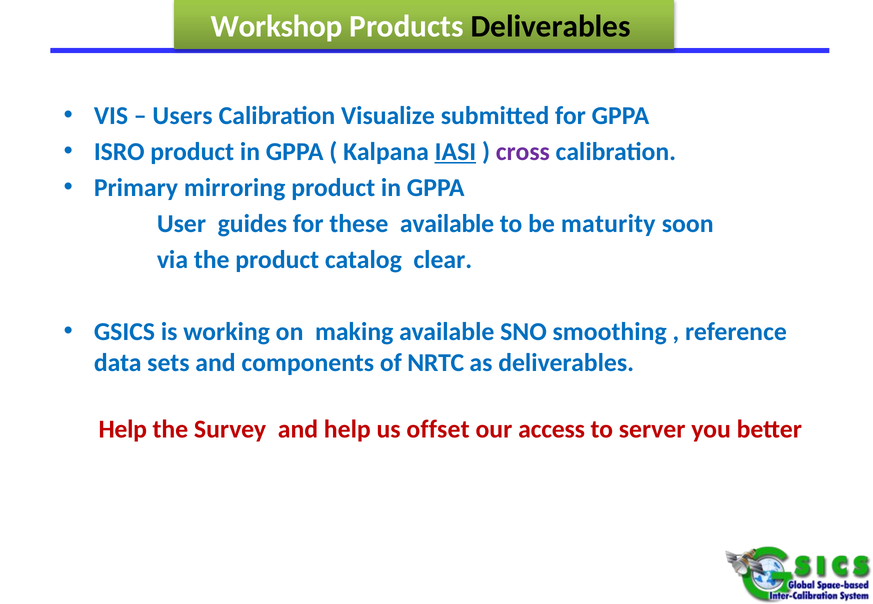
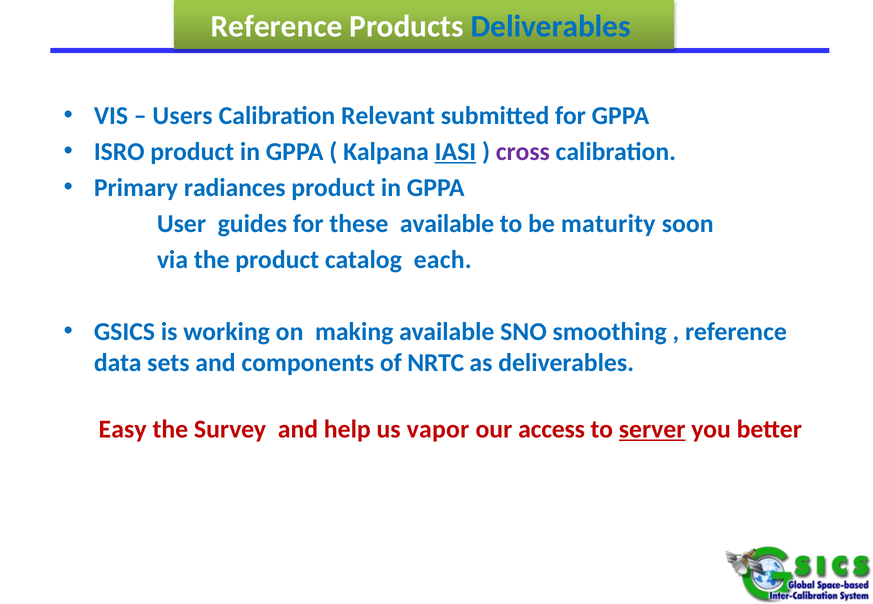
Workshop: Workshop -> Reference (277, 27)
Deliverables colour: black -> blue (551, 27)
Visualize: Visualize -> Relevant (388, 116)
mirroring: mirroring -> radiances (235, 188)
clear: clear -> each (443, 260)
Help: Help -> Easy (123, 430)
offset: offset -> vapor (438, 430)
server underline: none -> present (652, 430)
